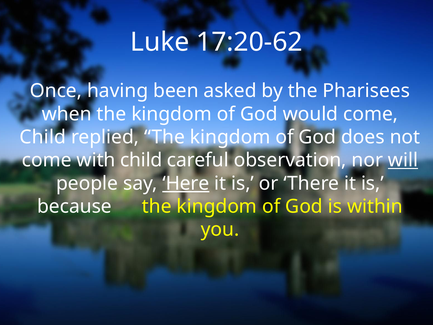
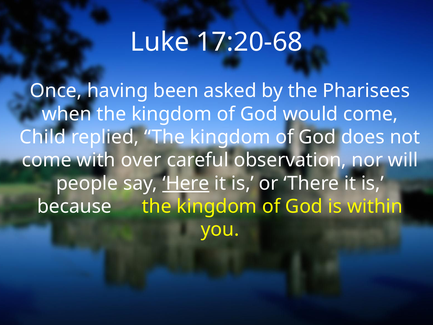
17:20-62: 17:20-62 -> 17:20-68 (249, 42)
with child: child -> over (141, 160)
will underline: present -> none (403, 160)
